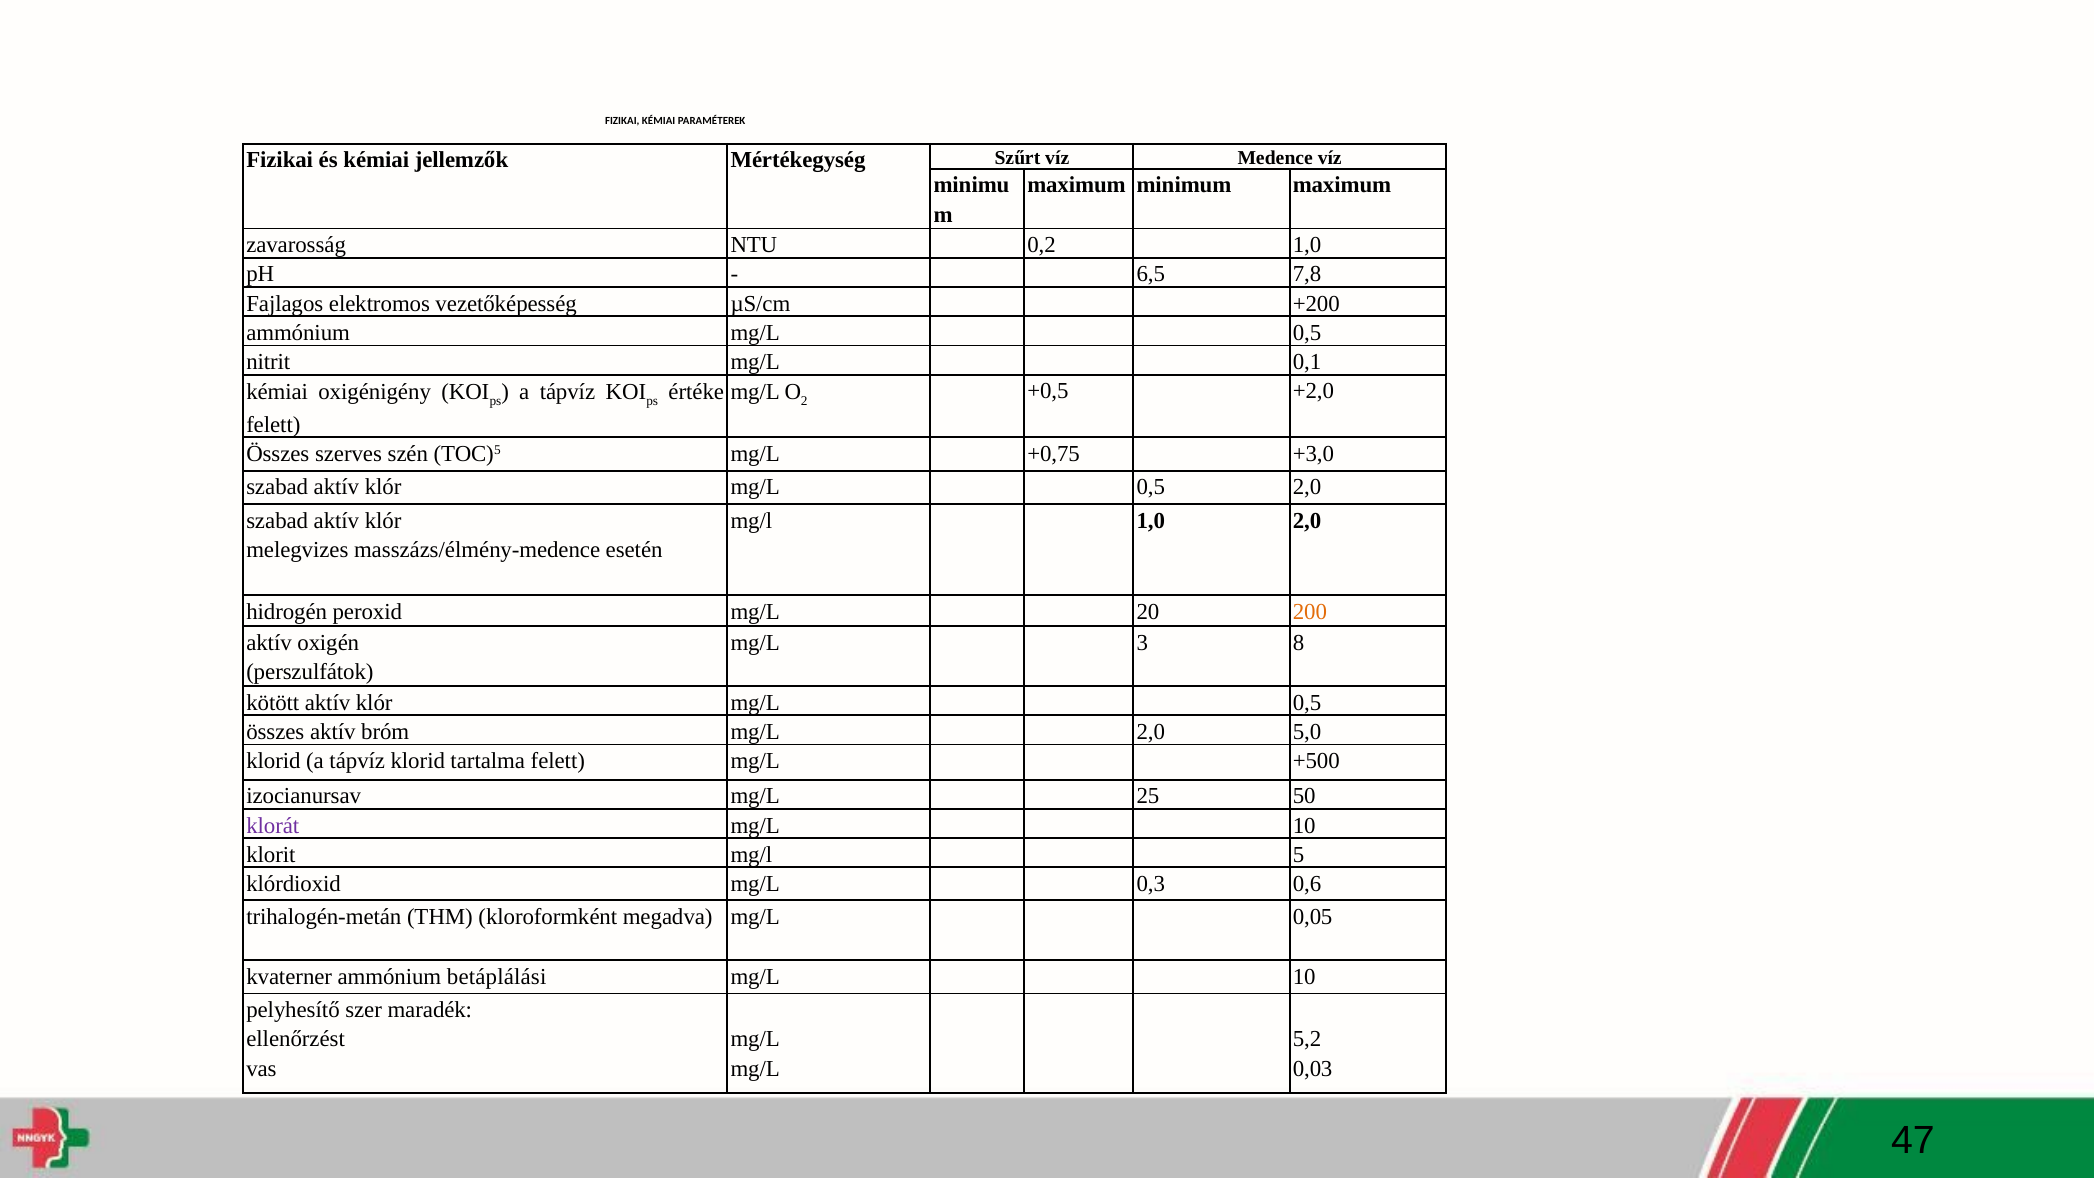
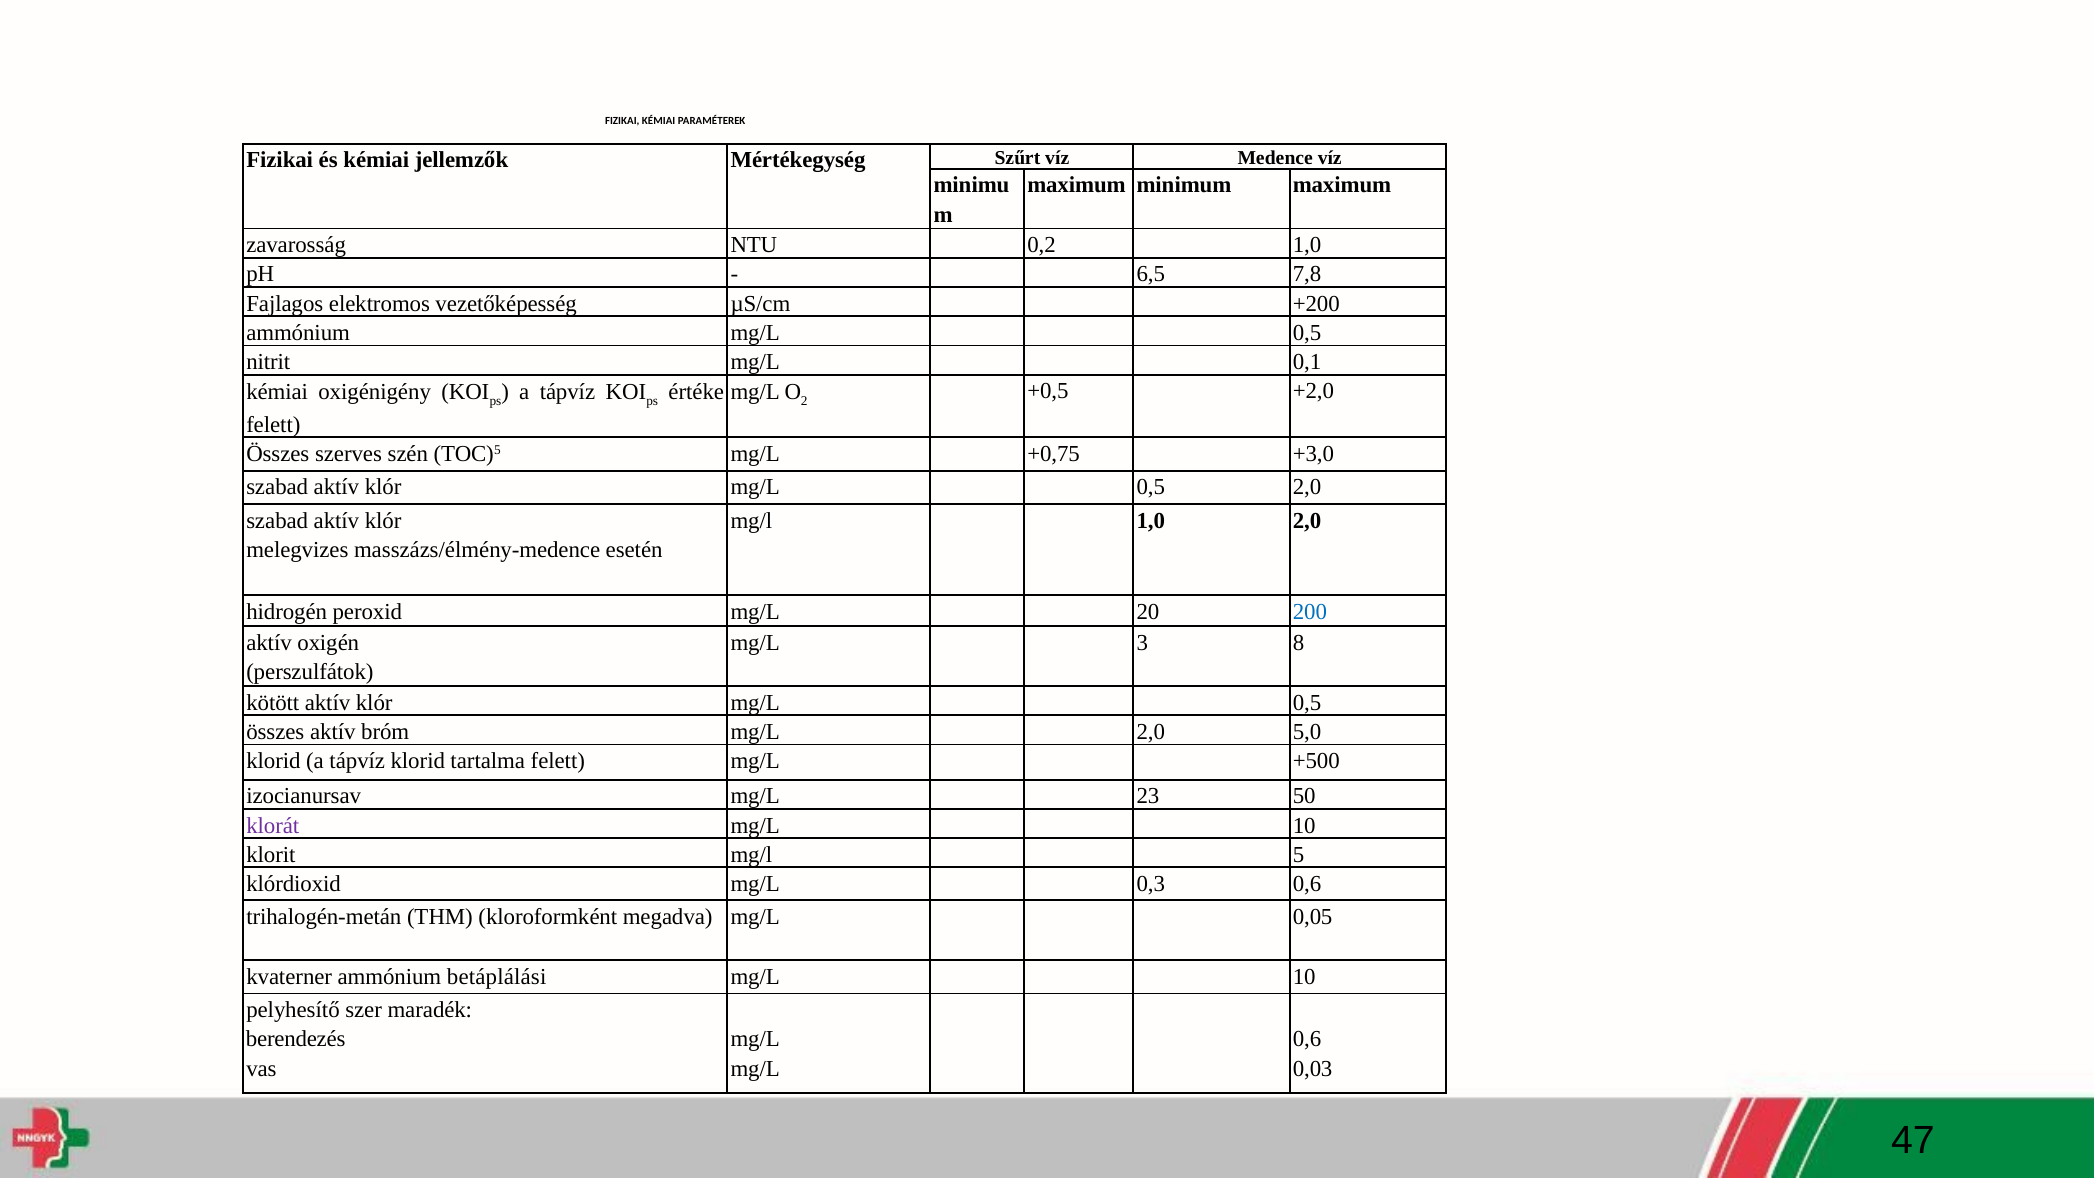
200 colour: orange -> blue (1310, 612)
25: 25 -> 23 (1148, 796)
ellenőrzést: ellenőrzést -> berendezés (296, 1039)
5,2: 5,2 -> 0,6 (1307, 1039)
